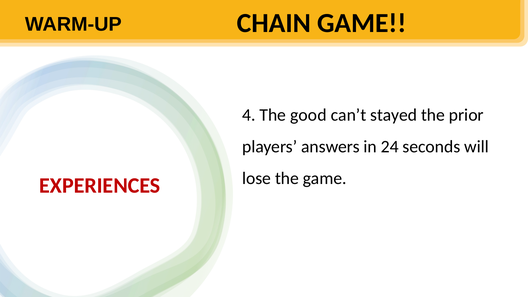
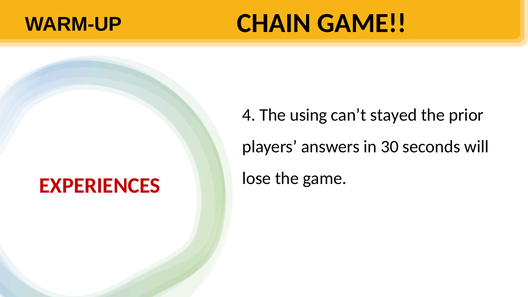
good: good -> using (309, 115)
24: 24 -> 30 (390, 147)
